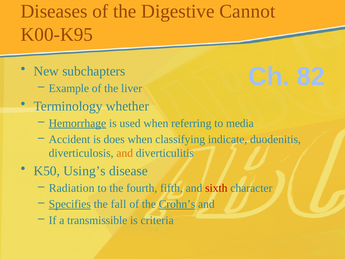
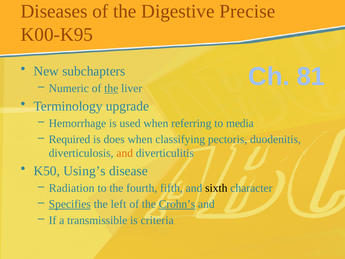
Cannot: Cannot -> Precise (247, 11)
82: 82 -> 81 (311, 77)
Example: Example -> Numeric (69, 88)
the underline: none -> present (111, 88)
whether: whether -> upgrade (127, 106)
Hemorrhage underline: present -> none (77, 123)
Accident: Accident -> Required (70, 139)
indicate: indicate -> pectoris (228, 139)
sixth colour: red -> black (216, 188)
fall: fall -> left (119, 204)
